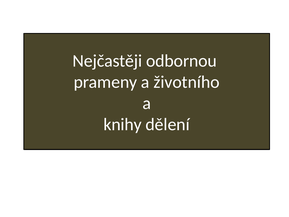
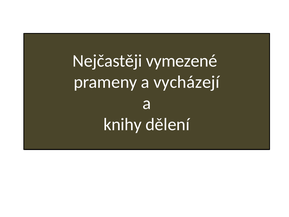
odbornou: odbornou -> vymezené (182, 61)
životního: životního -> vycházejí (186, 82)
